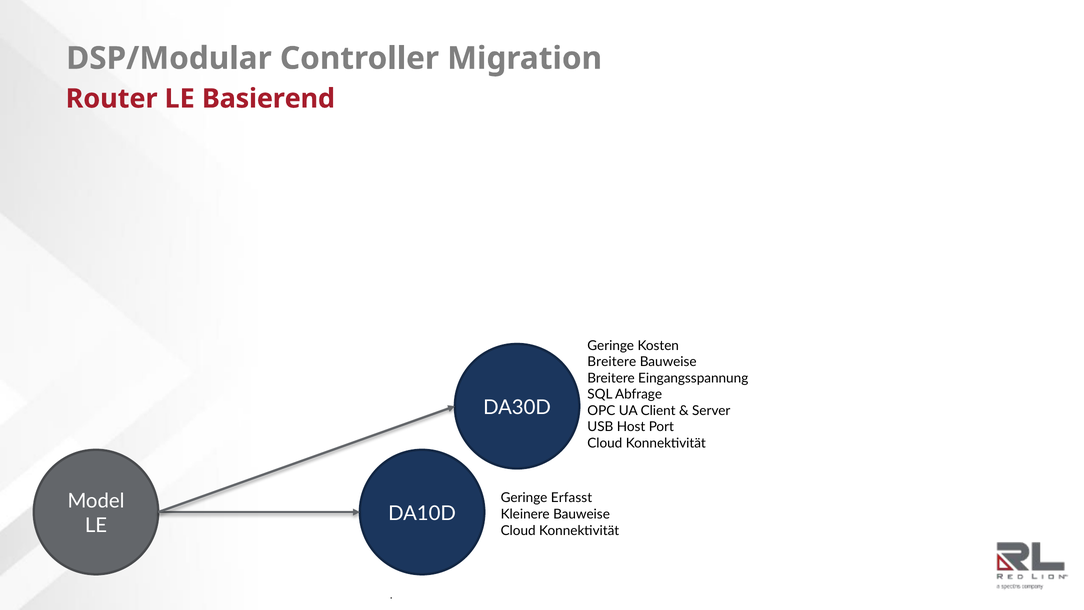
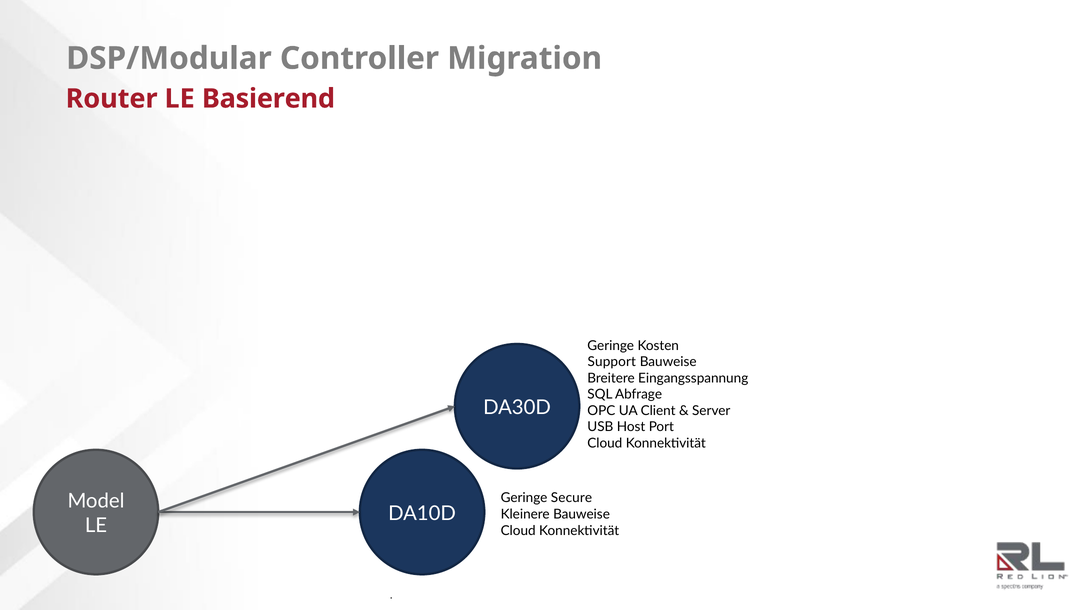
Breitere: Breitere -> Support (612, 362)
Erfasst: Erfasst -> Secure (571, 498)
